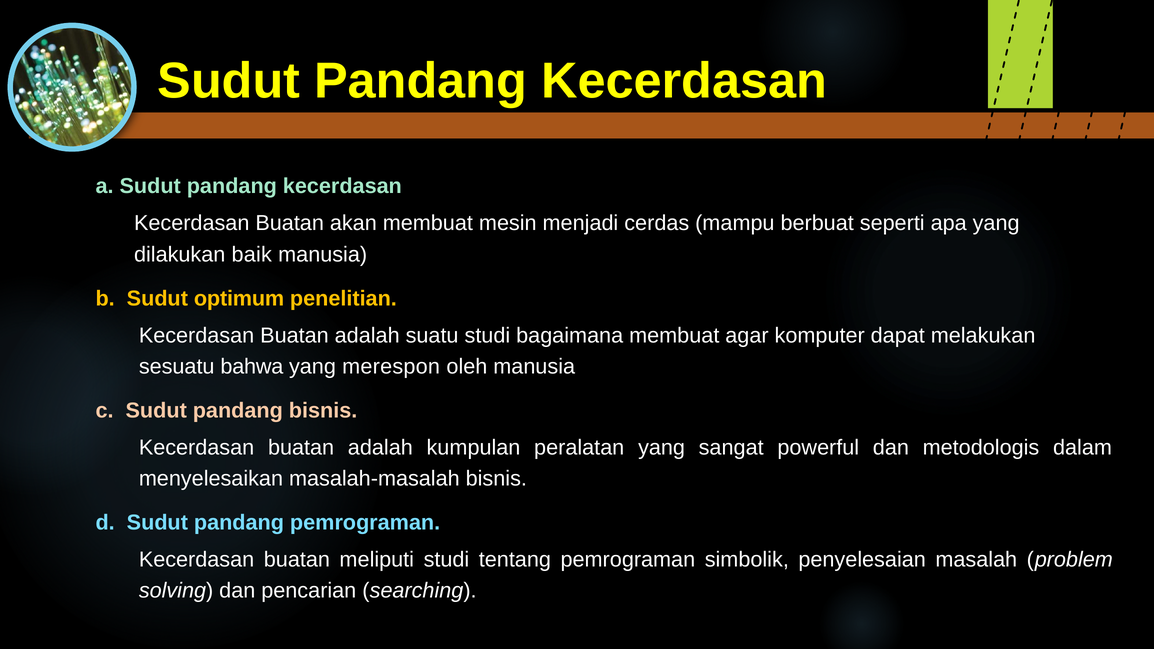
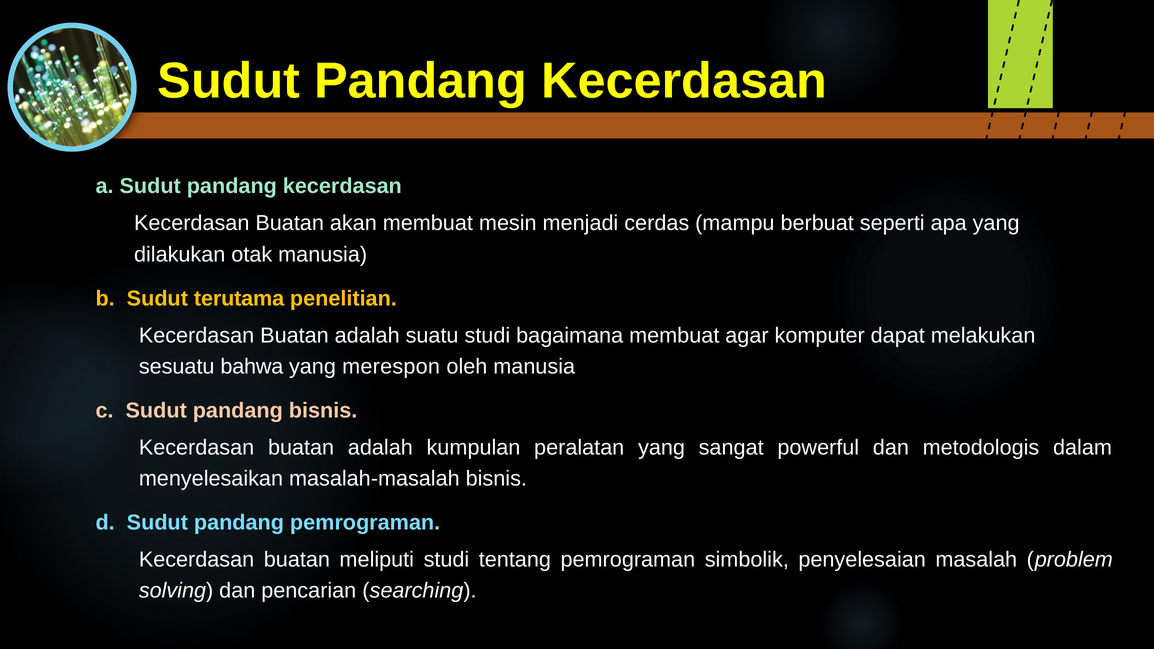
baik: baik -> otak (252, 254)
optimum: optimum -> terutama (239, 299)
